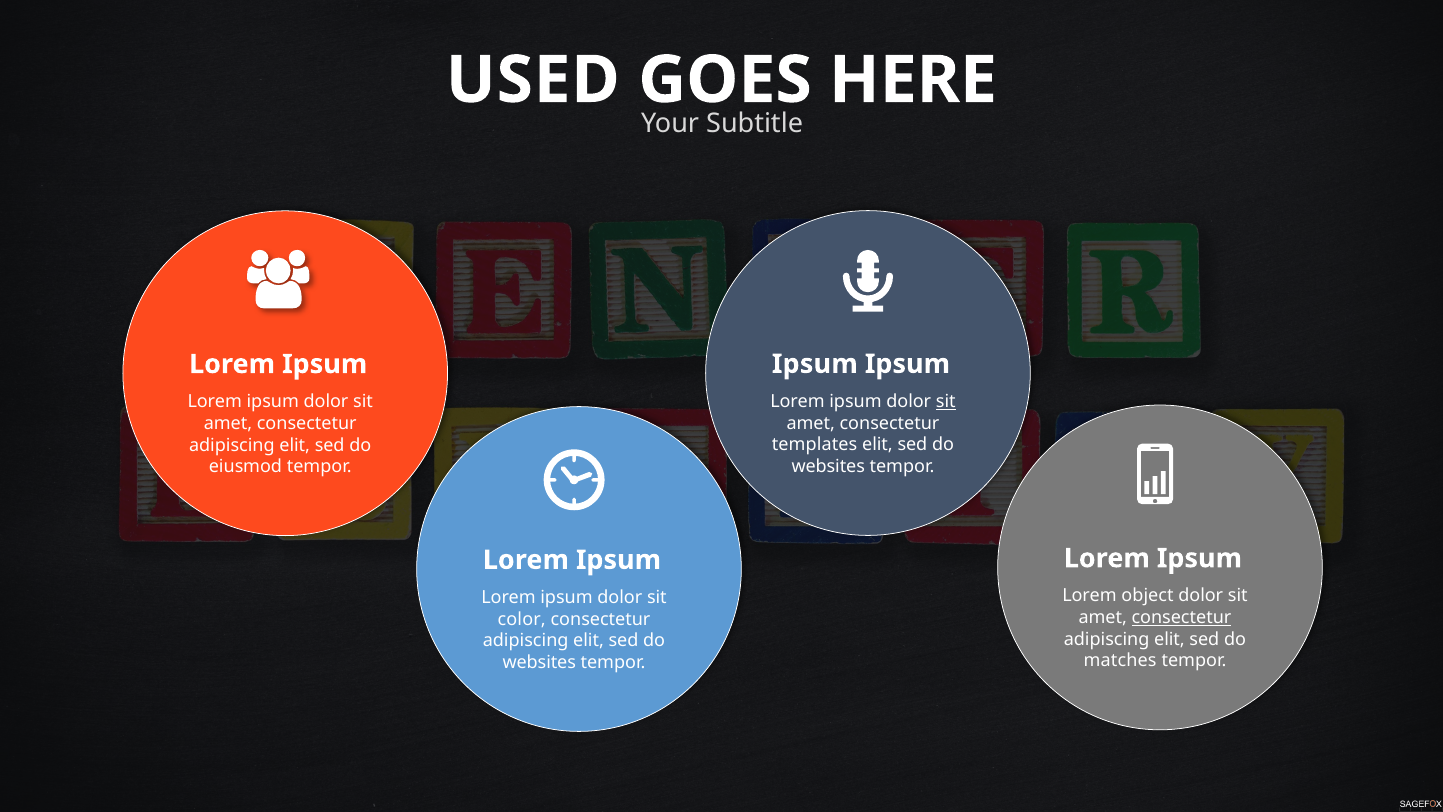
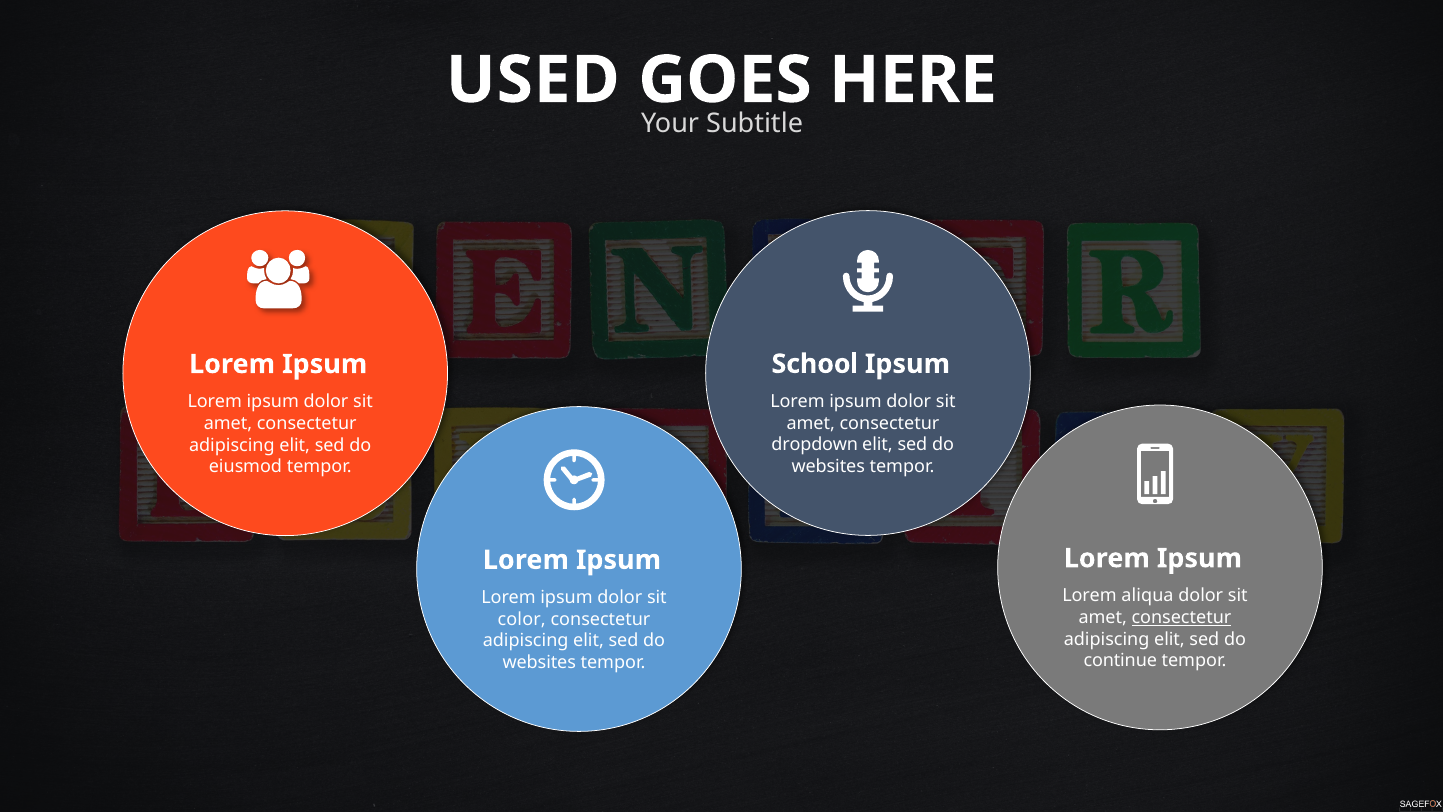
Ipsum: Ipsum -> School (815, 364)
sit underline: present -> none (946, 401)
templates: templates -> dropdown (815, 445)
object: object -> aliqua (1148, 596)
matches: matches -> continue (1120, 661)
